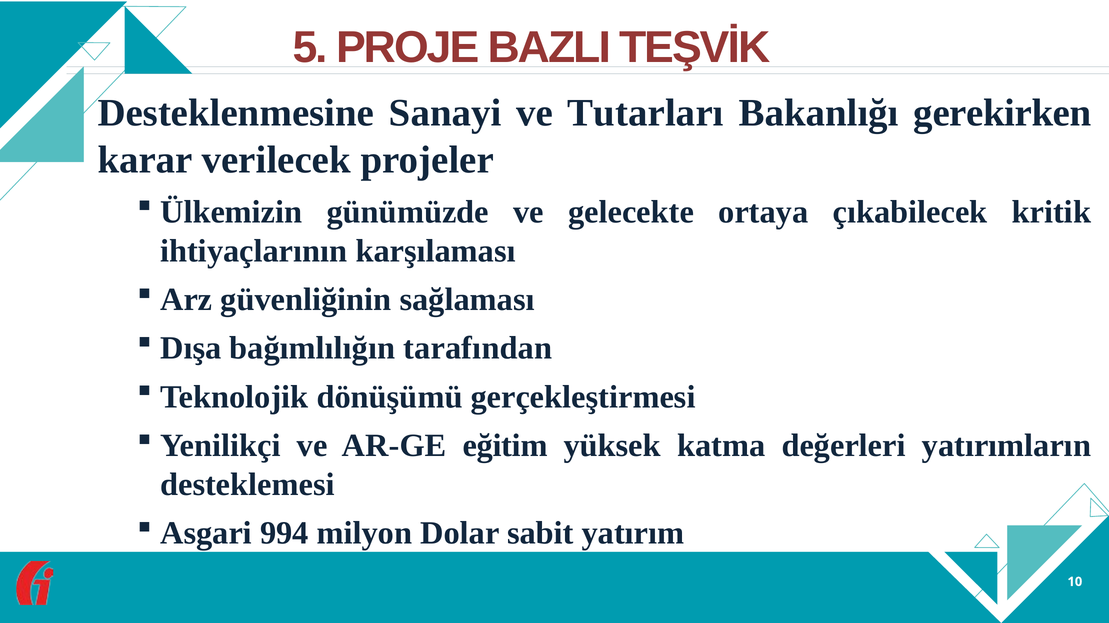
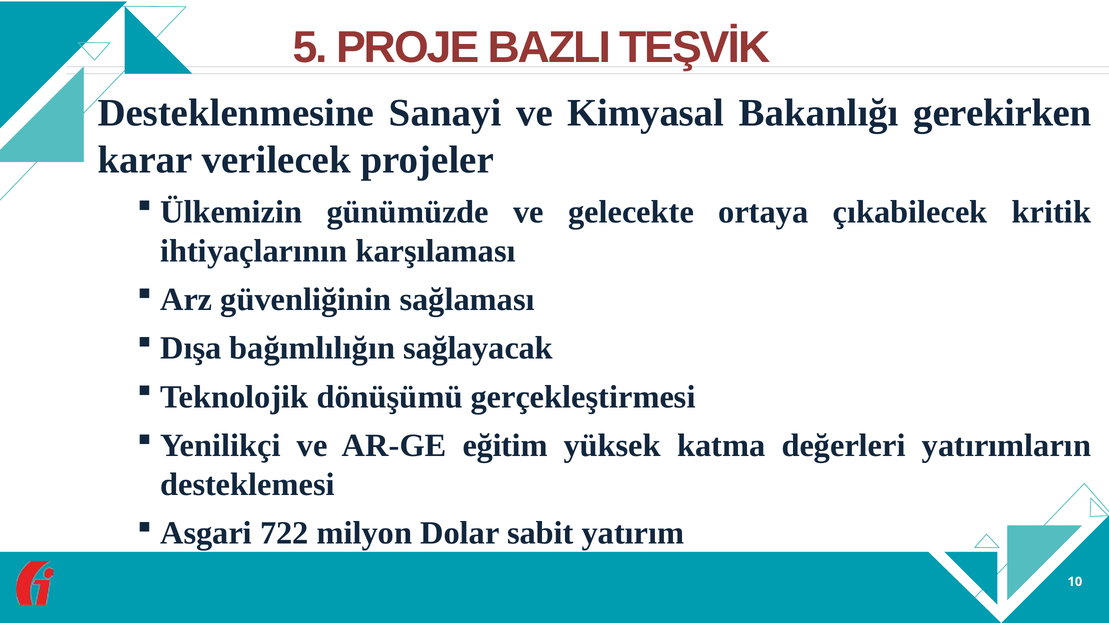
Tutarları: Tutarları -> Kimyasal (646, 113)
tarafından: tarafından -> sağlayacak (478, 349)
994: 994 -> 722 (284, 534)
